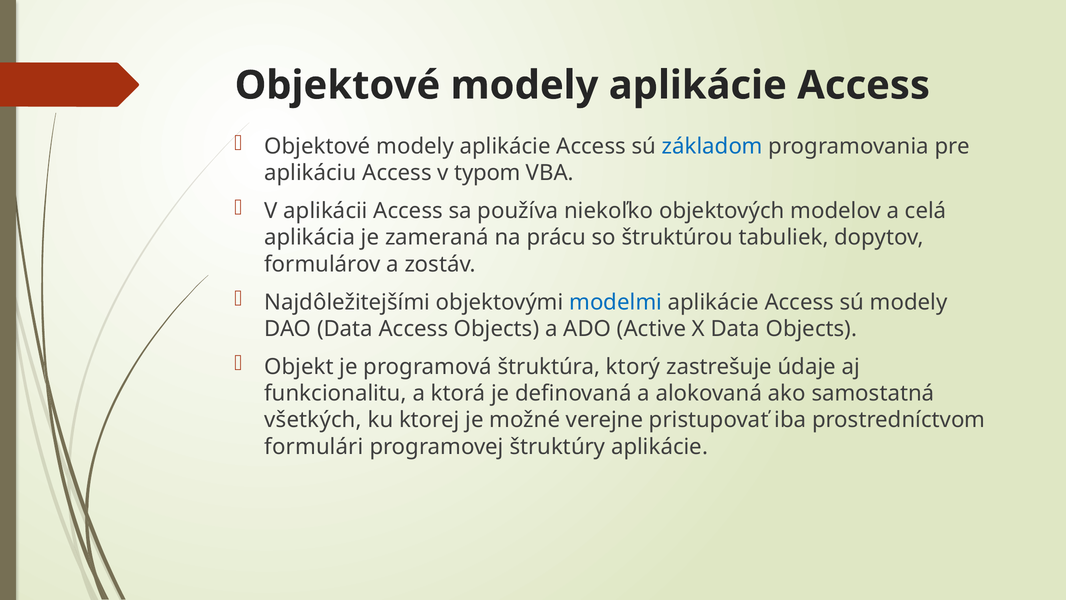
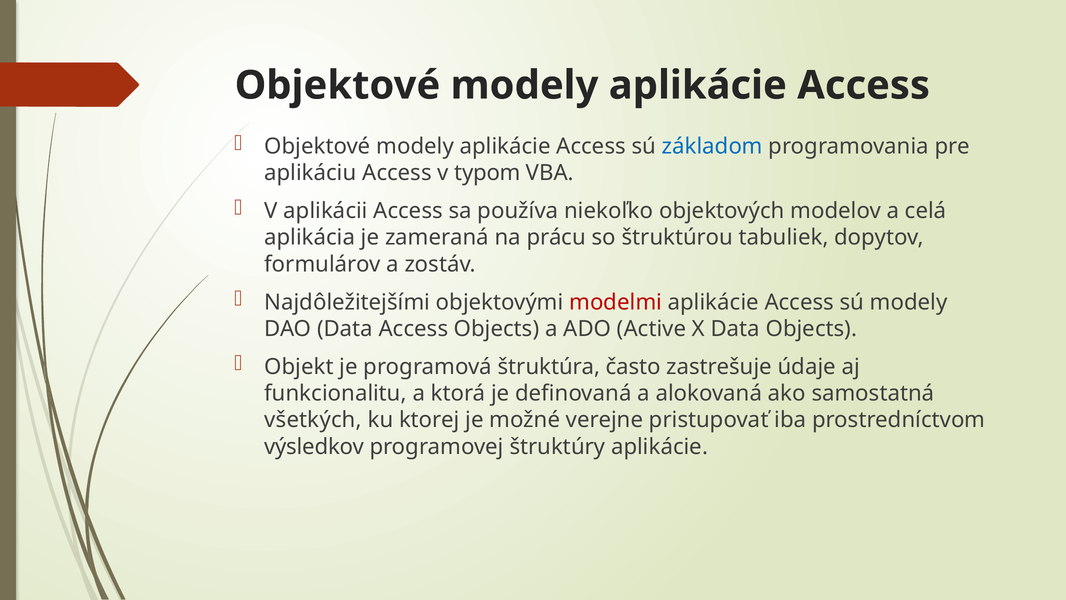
modelmi colour: blue -> red (616, 302)
ktorý: ktorý -> často (633, 366)
formulári: formulári -> výsledkov (314, 447)
